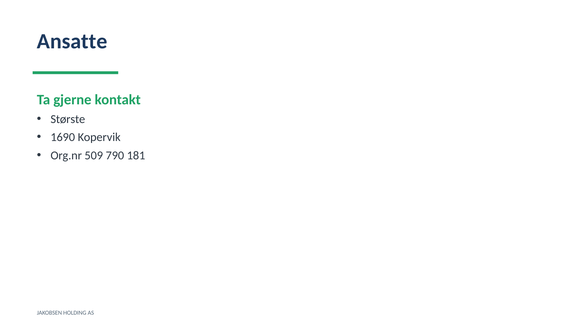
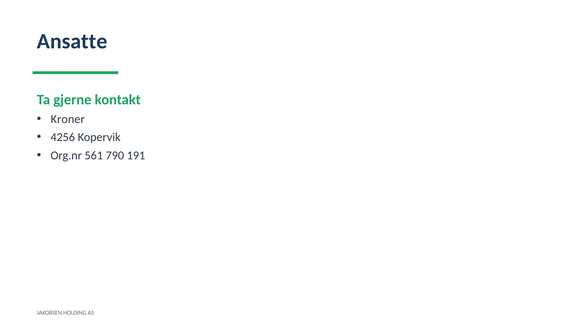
Største: Største -> Kroner (68, 119)
1690: 1690 -> 4256 (63, 137)
509: 509 -> 561 (94, 156)
181: 181 -> 191 (136, 156)
